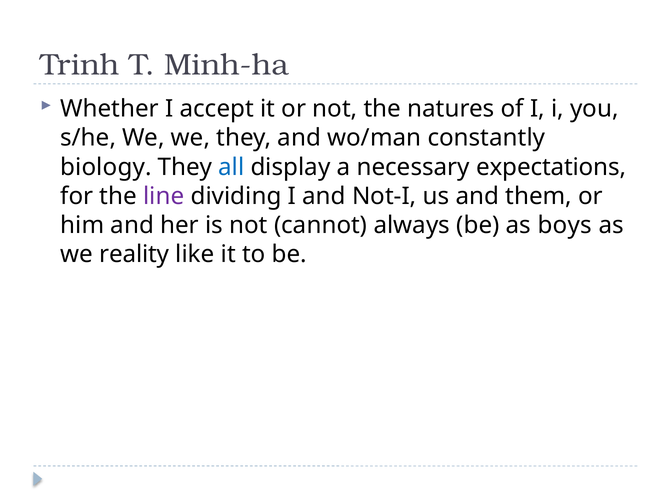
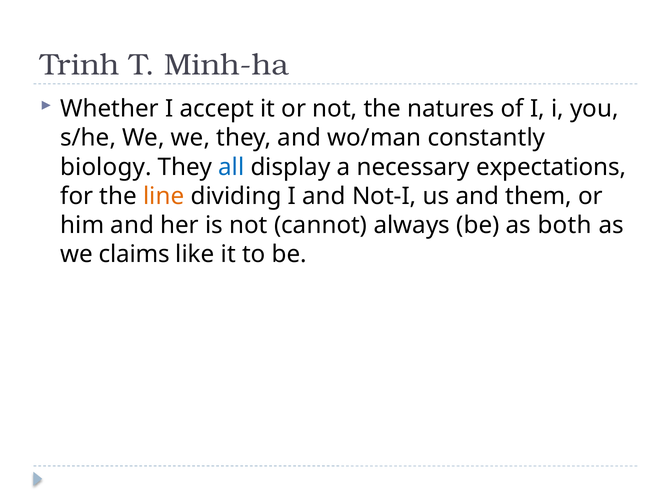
line colour: purple -> orange (164, 196)
boys: boys -> both (565, 225)
reality: reality -> claims (134, 254)
